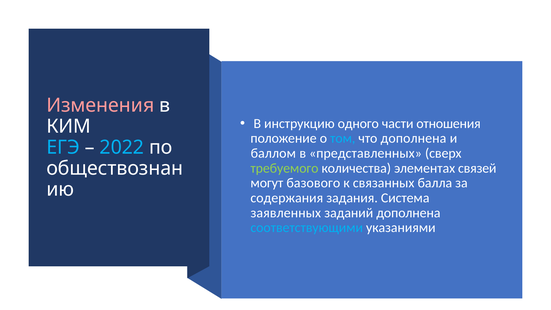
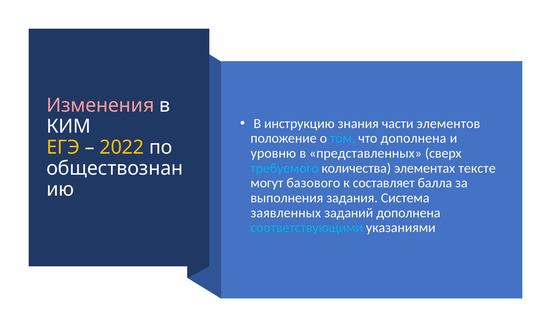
одного: одного -> знания (358, 124)
отношения: отношения -> элементов (448, 124)
ЕГЭ colour: light blue -> yellow (63, 147)
2022 colour: light blue -> yellow (122, 147)
баллом: баллом -> уровню (273, 153)
требуемого colour: light green -> light blue (284, 168)
связей: связей -> тексте (477, 168)
связанных: связанных -> составляет (384, 183)
содержания: содержания -> выполнения (287, 198)
